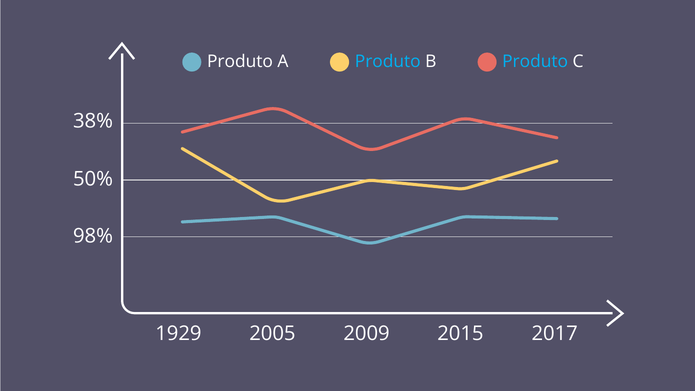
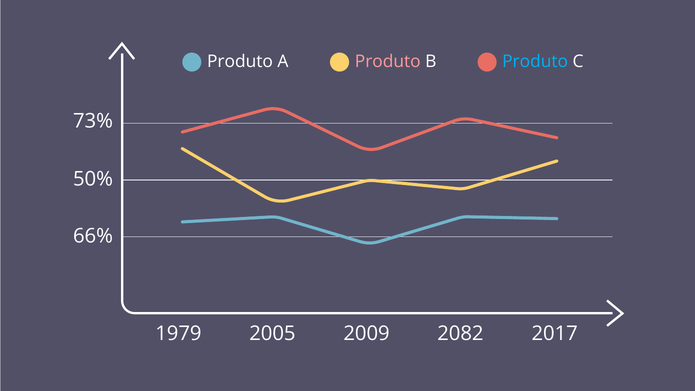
Produto colour: light blue -> pink (388, 62)
38%: 38% -> 73% (93, 121)
98%: 98% -> 66% (93, 236)
1929: 1929 -> 1979 (178, 333)
2015: 2015 -> 2082 (460, 333)
